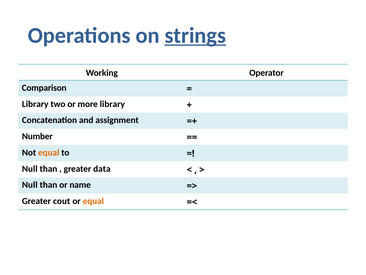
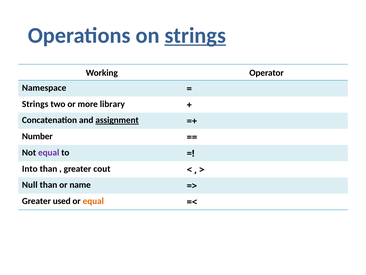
Comparison: Comparison -> Namespace (44, 88)
Library: Library -> Strings (35, 104)
assignment underline: none -> present (117, 120)
equal colour: orange -> purple (49, 152)
Null: Null -> Into (30, 168)
data: data -> cout (102, 168)
cout: cout -> used (62, 201)
